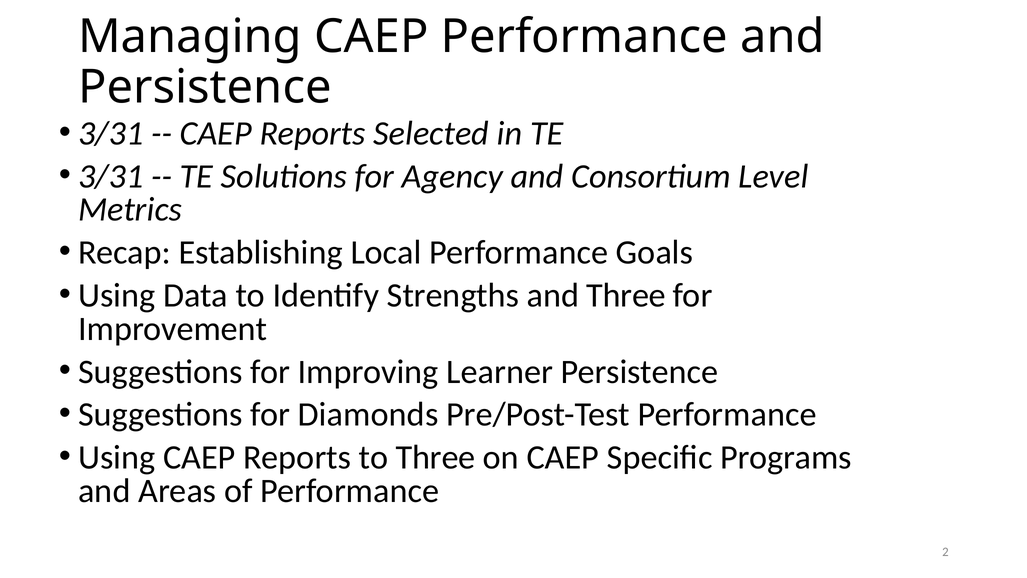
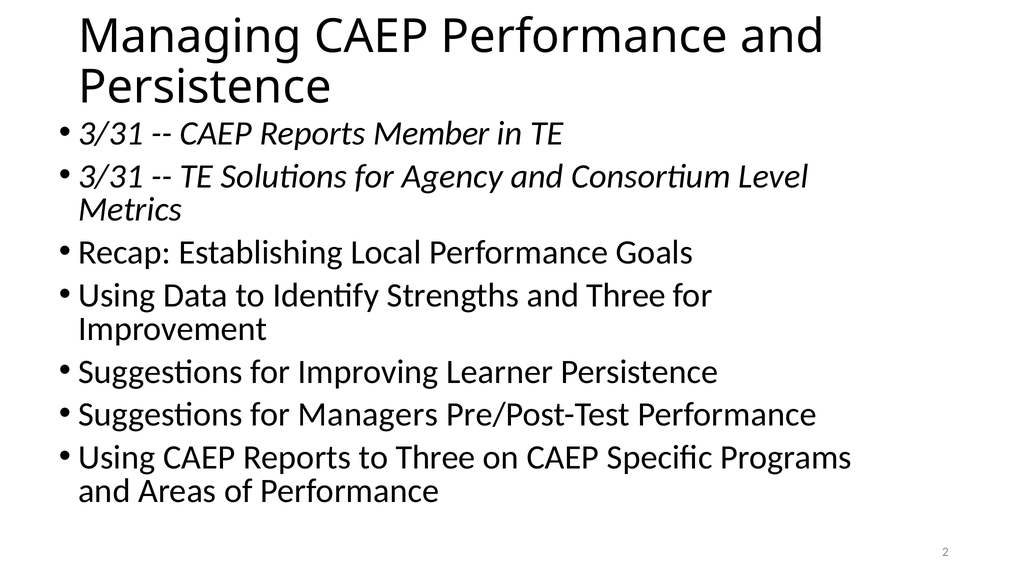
Selected: Selected -> Member (431, 133)
Diamonds: Diamonds -> Managers (368, 414)
